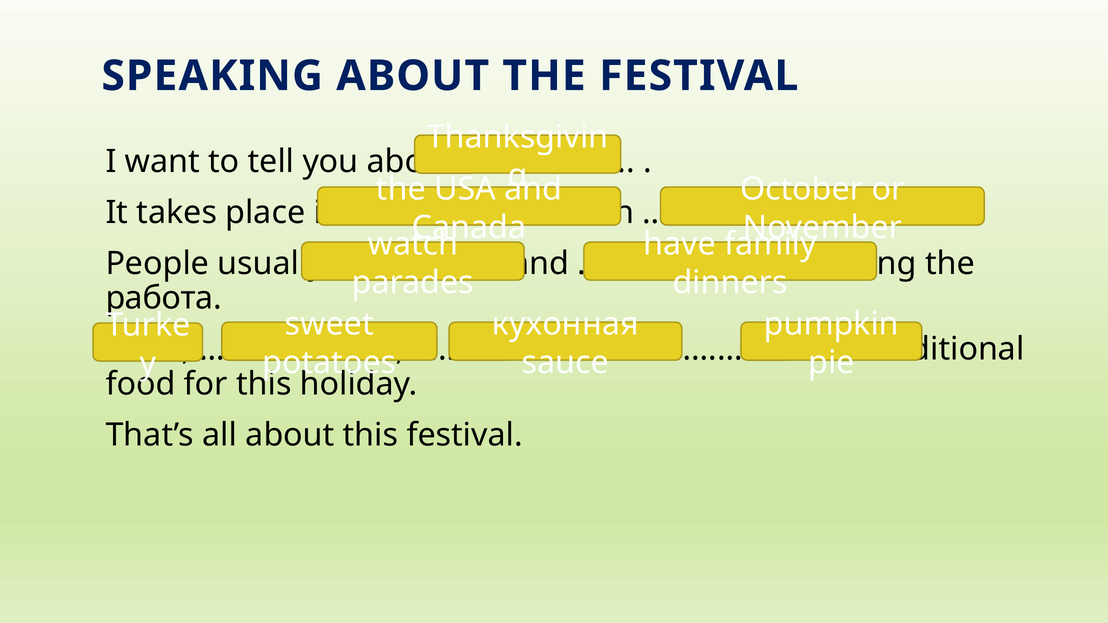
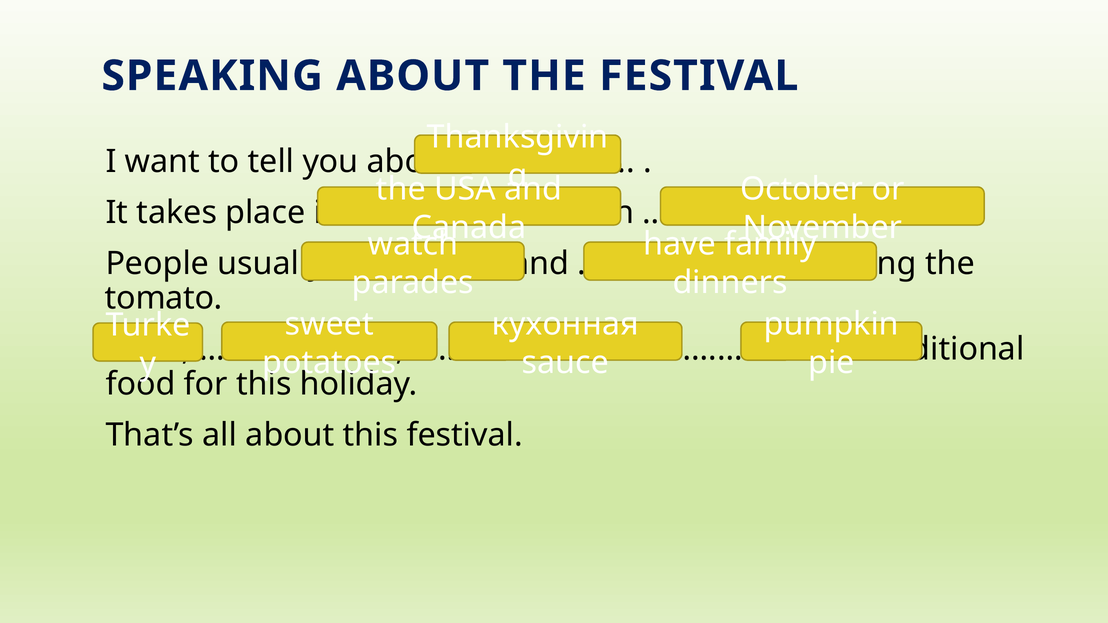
работа: работа -> tomato (164, 298)
